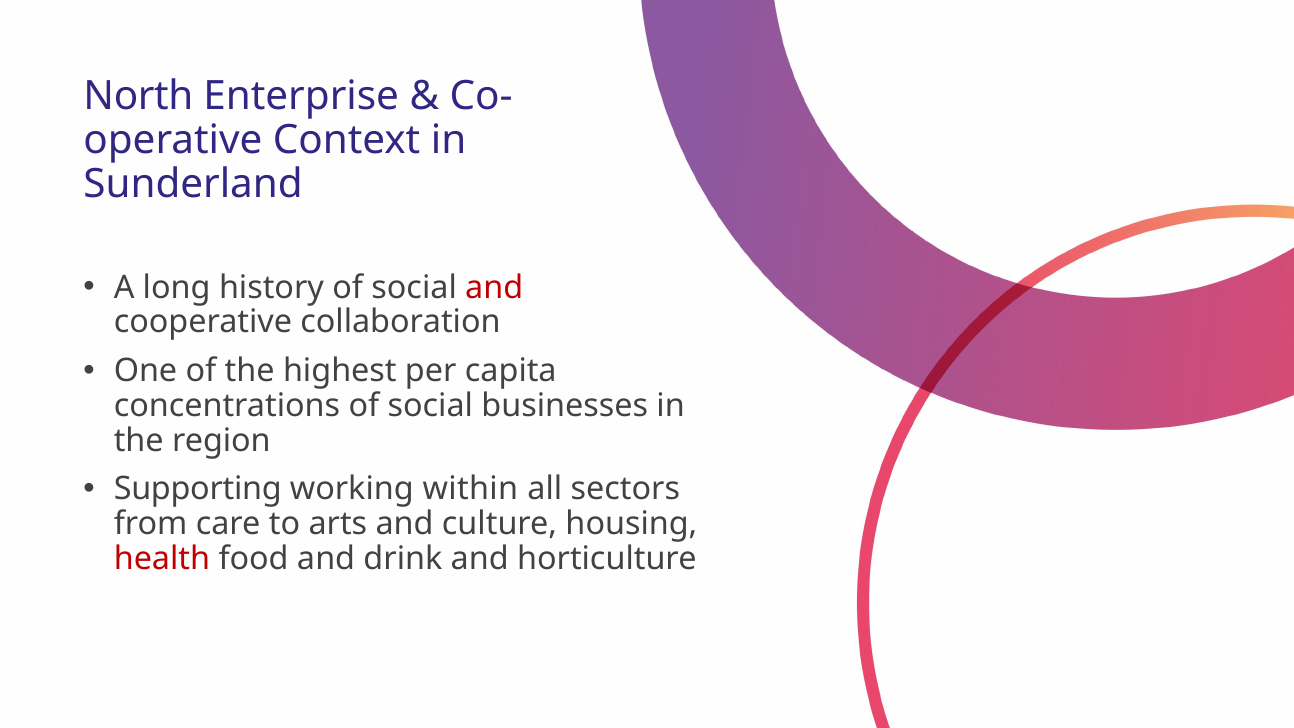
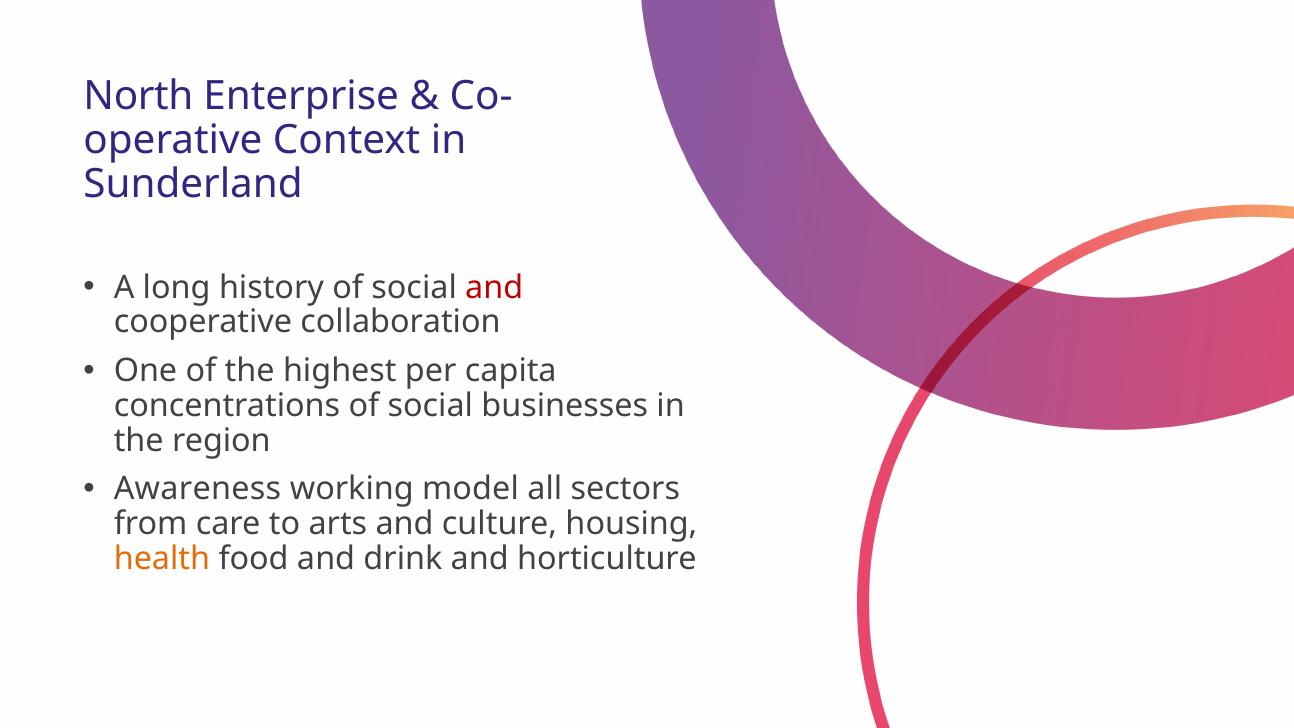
Supporting: Supporting -> Awareness (197, 489)
within: within -> model (471, 489)
health colour: red -> orange (162, 559)
